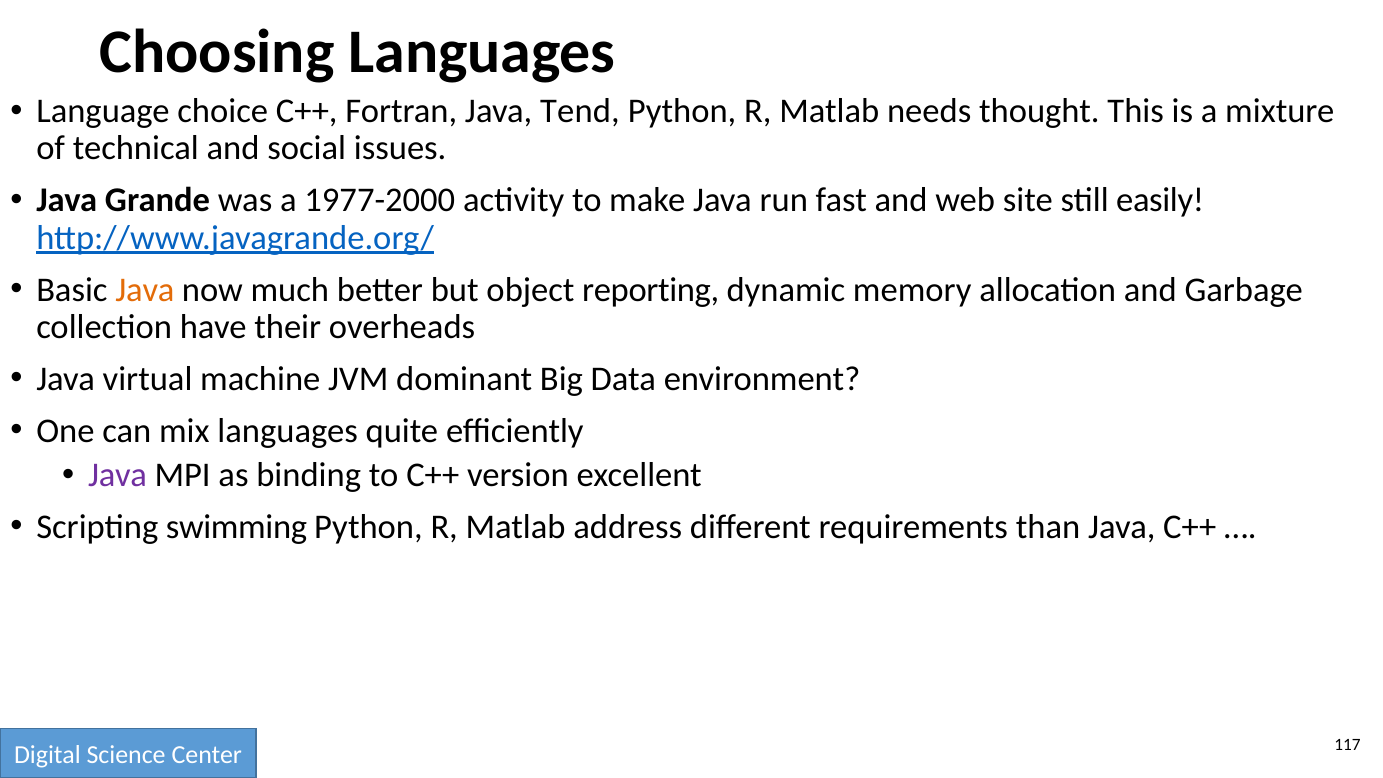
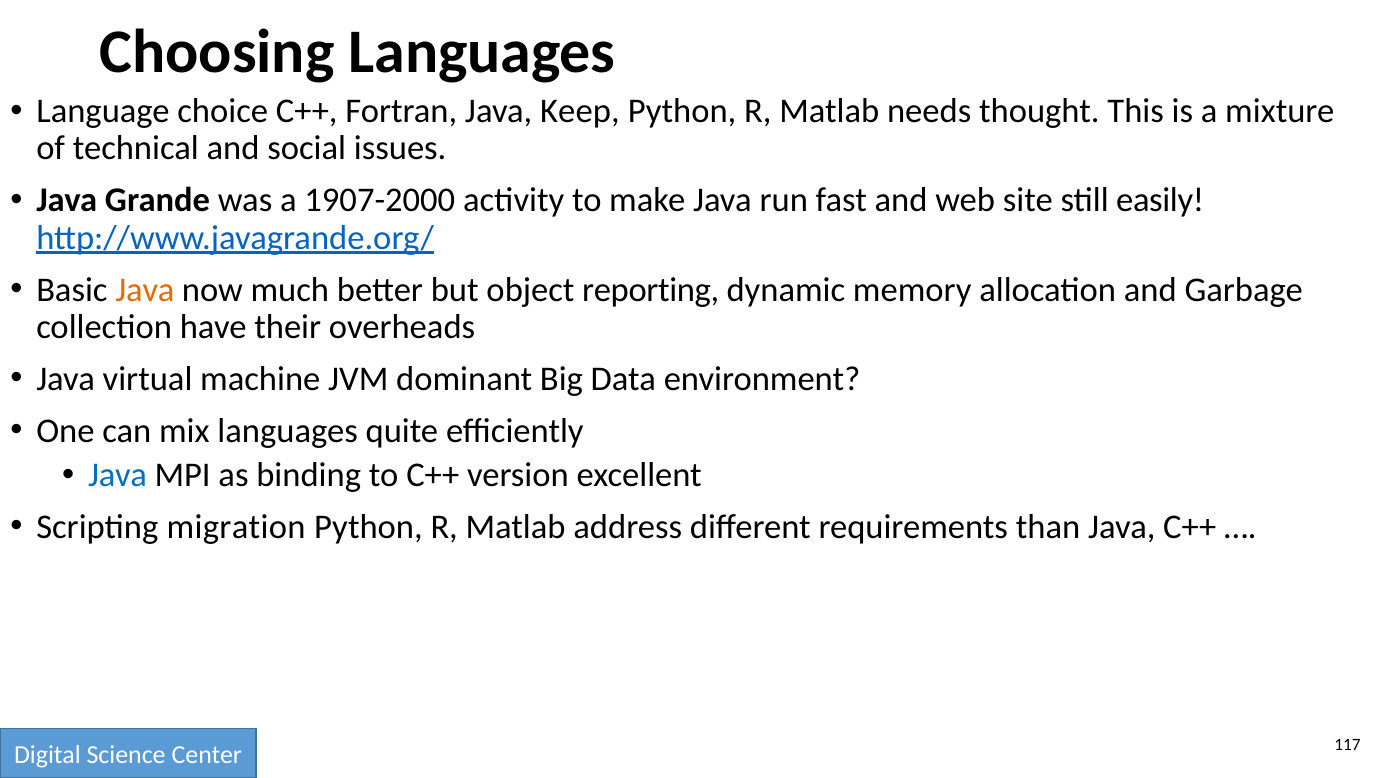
Tend: Tend -> Keep (580, 111)
1977-2000: 1977-2000 -> 1907-2000 (380, 200)
Java colour: purple -> blue (118, 475)
swimming: swimming -> migration (236, 527)
